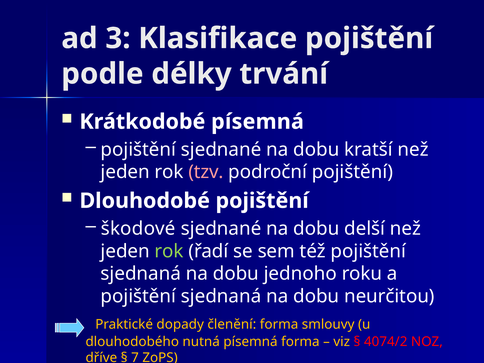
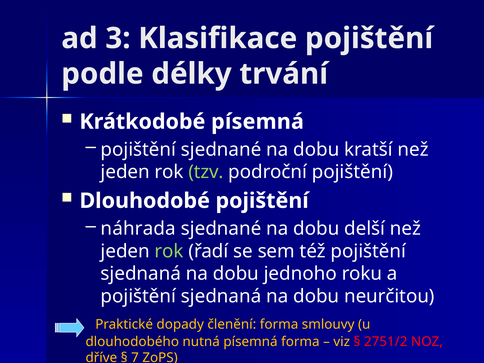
tzv colour: pink -> light green (206, 172)
škodové: škodové -> náhrada (138, 229)
4074/2: 4074/2 -> 2751/2 (386, 342)
